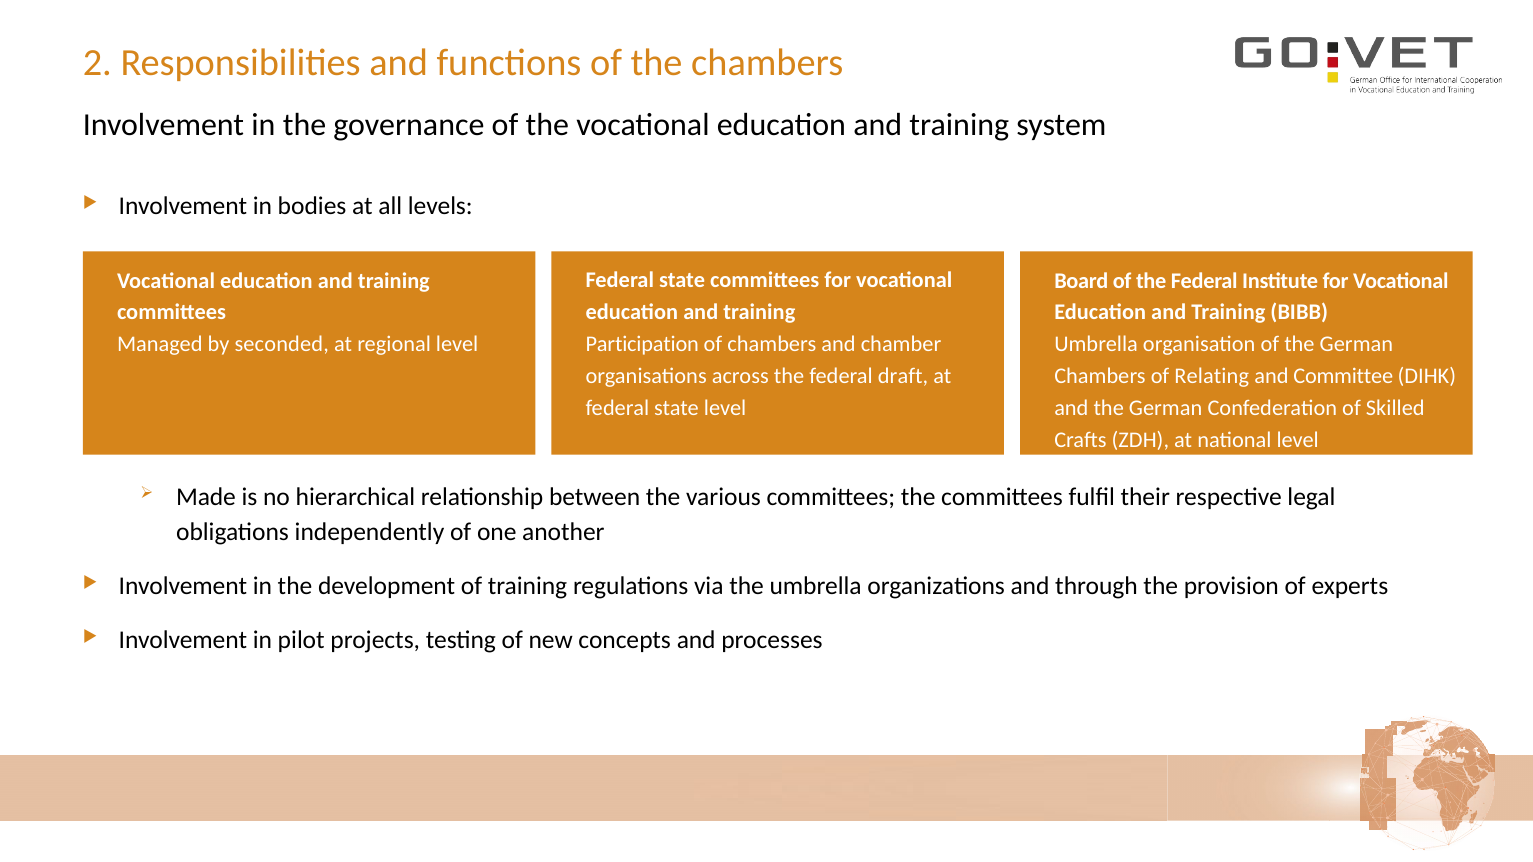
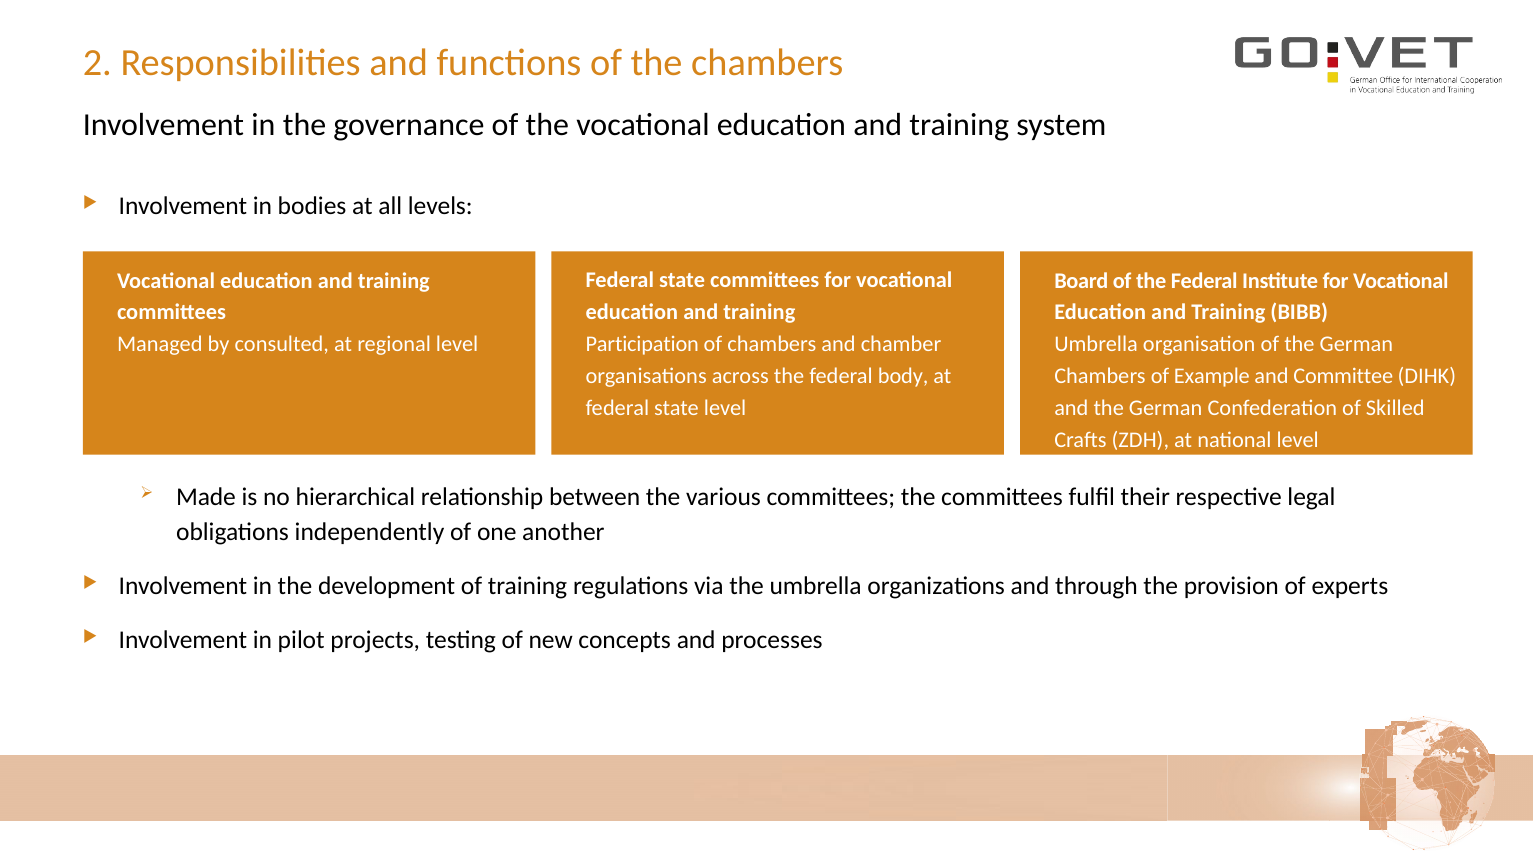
seconded: seconded -> consulted (282, 345)
draft: draft -> body (903, 377)
Relating: Relating -> Example (1212, 377)
